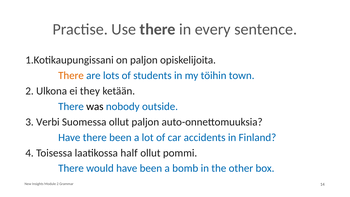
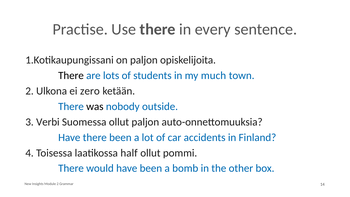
There colour: orange -> black (71, 76)
töihin: töihin -> much (214, 76)
they: they -> zero (90, 91)
